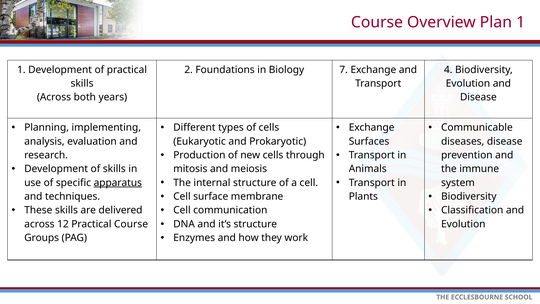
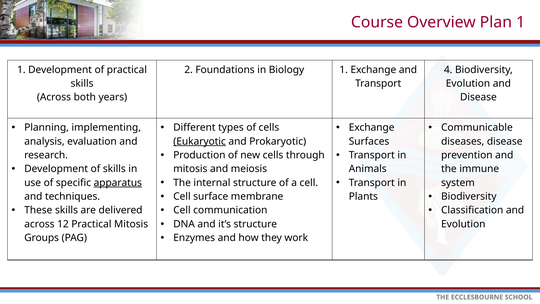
Biology 7: 7 -> 1 (344, 70)
Eukaryotic underline: none -> present (200, 141)
Practical Course: Course -> Mitosis (131, 224)
